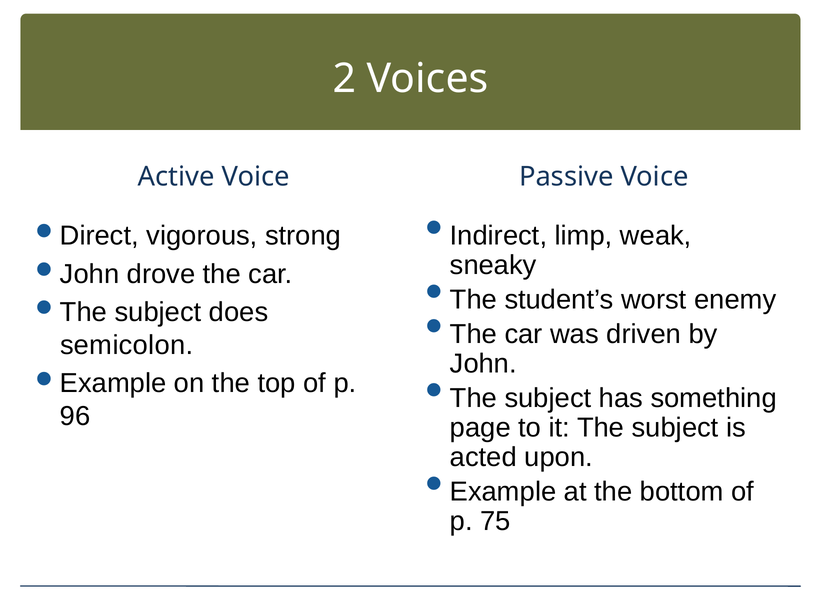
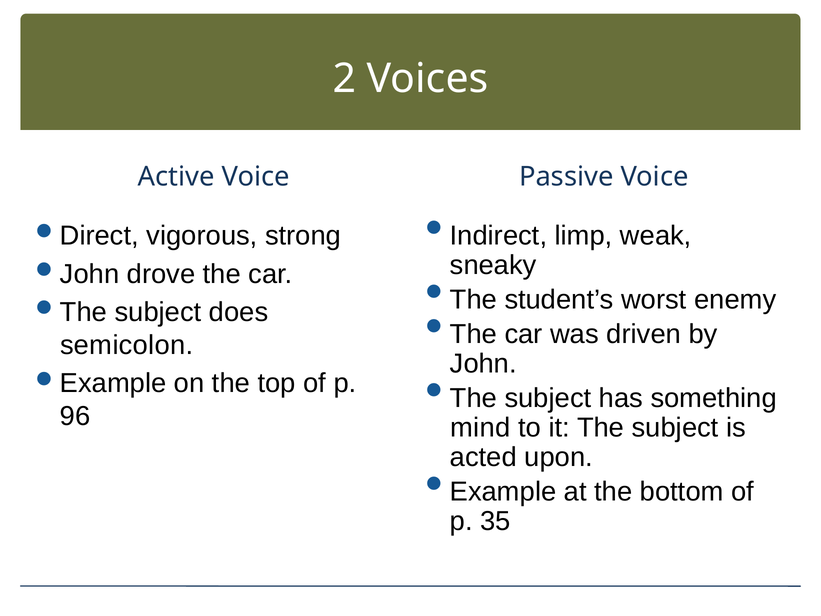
page: page -> mind (480, 428)
75: 75 -> 35 (495, 521)
